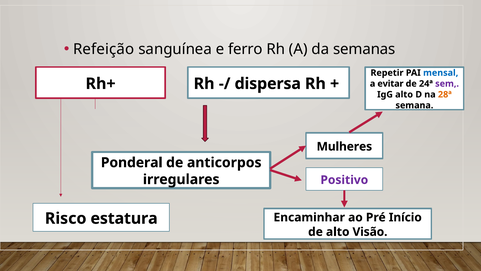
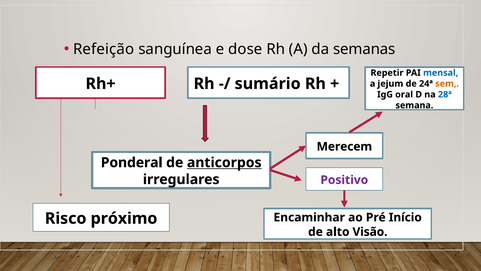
ferro: ferro -> dose (245, 49)
dispersa: dispersa -> sumário (268, 84)
evitar: evitar -> jejum (390, 84)
sem colour: purple -> orange (447, 84)
IgG alto: alto -> oral (404, 94)
28ª colour: orange -> blue (445, 94)
Mulheres: Mulheres -> Merecem (344, 146)
anticorpos underline: none -> present (224, 162)
estatura: estatura -> próximo (124, 218)
